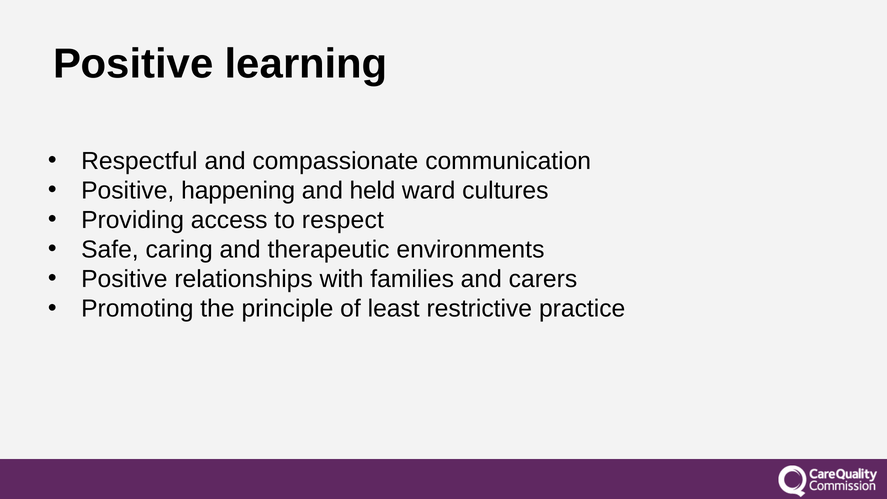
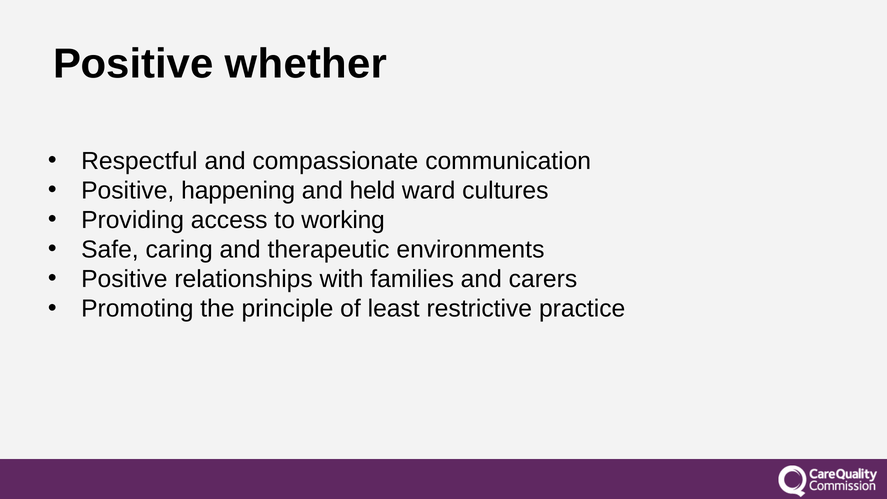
learning: learning -> whether (306, 64)
respect: respect -> working (343, 220)
